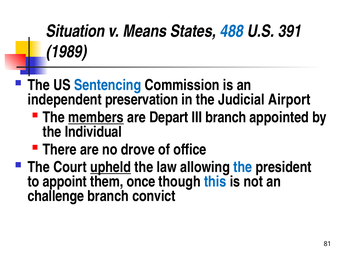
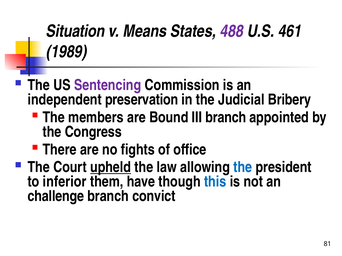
488 colour: blue -> purple (232, 31)
391: 391 -> 461 (290, 31)
Sentencing colour: blue -> purple (108, 85)
Airport: Airport -> Bribery (289, 100)
members underline: present -> none (96, 118)
Depart: Depart -> Bound (169, 118)
Individual: Individual -> Congress (93, 132)
drove: drove -> fights (138, 150)
appoint: appoint -> inferior (65, 182)
once: once -> have (141, 182)
